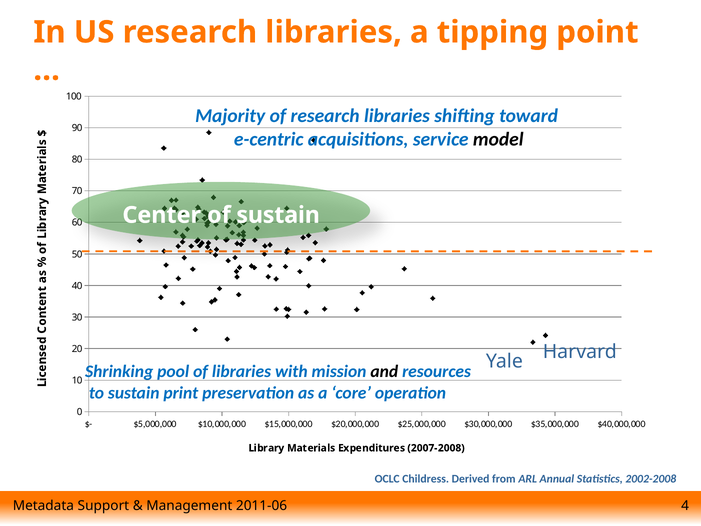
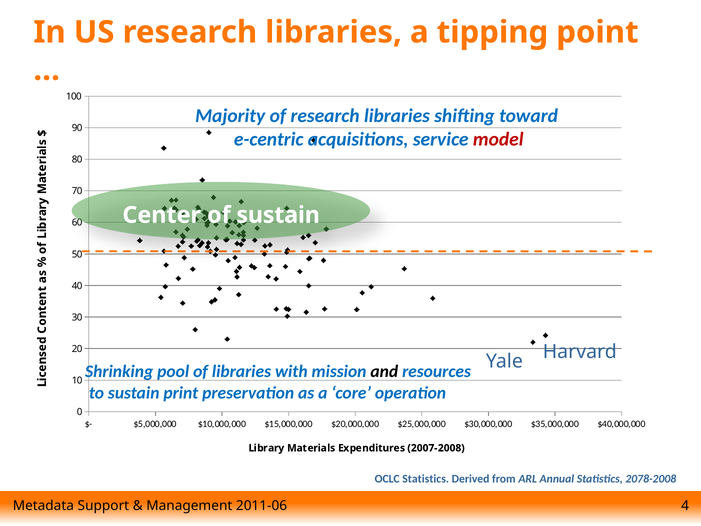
model colour: black -> red (498, 139)
OCLC Childress: Childress -> Statistics (426, 479)
2002-2008: 2002-2008 -> 2078-2008 (651, 479)
